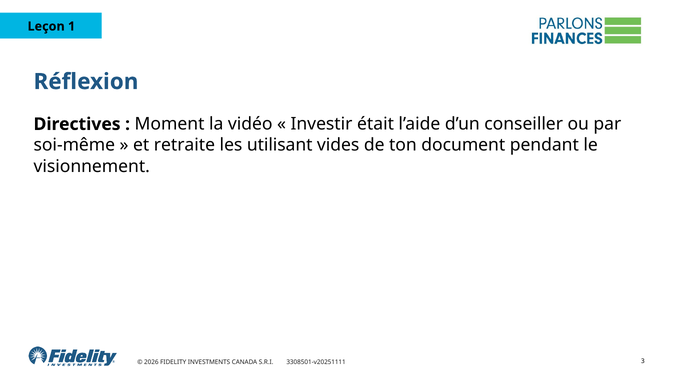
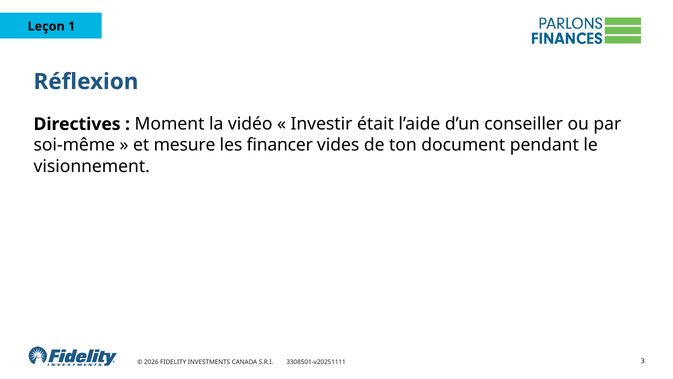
retraite: retraite -> mesure (185, 145)
utilisant: utilisant -> financer (280, 145)
